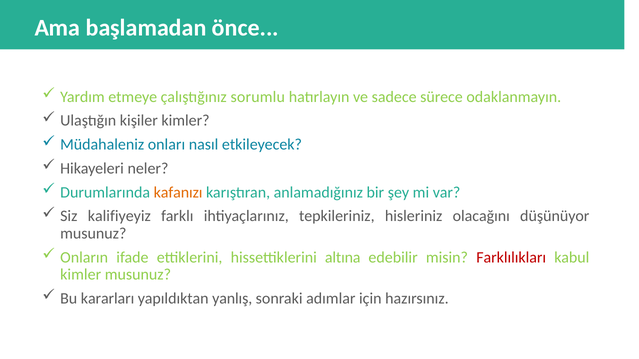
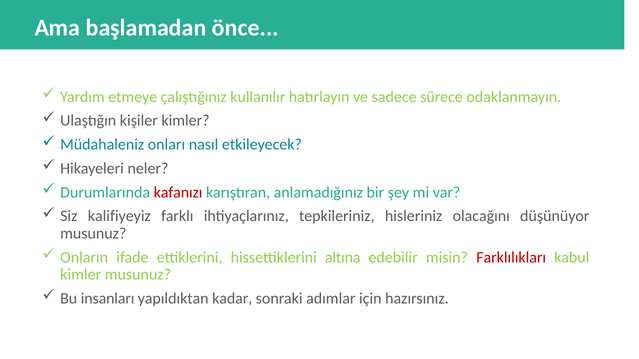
sorumlu: sorumlu -> kullanılır (258, 97)
kafanızı colour: orange -> red (178, 193)
kararları: kararları -> insanları (108, 299)
yanlış: yanlış -> kadar (232, 299)
